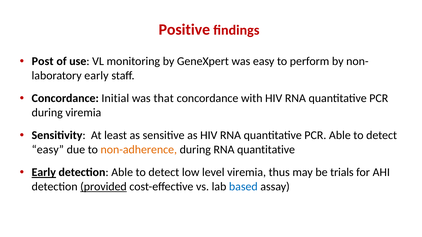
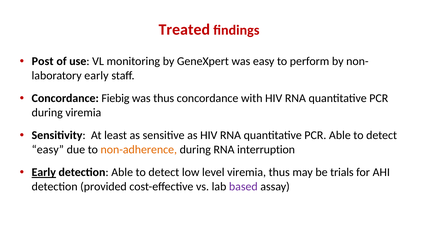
Positive: Positive -> Treated (184, 30)
Initial: Initial -> Fiebig (115, 99)
was that: that -> thus (164, 99)
during RNA quantitative: quantitative -> interruption (266, 150)
provided underline: present -> none (103, 187)
based colour: blue -> purple (243, 187)
